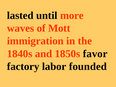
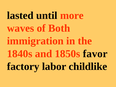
Mott: Mott -> Both (59, 28)
founded: founded -> childlike (88, 66)
